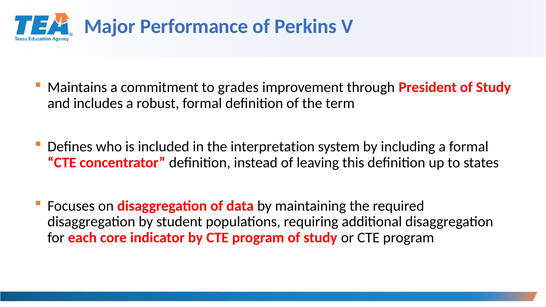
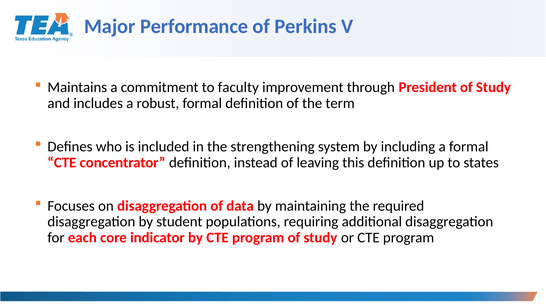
grades: grades -> faculty (238, 87)
interpretation: interpretation -> strengthening (273, 147)
